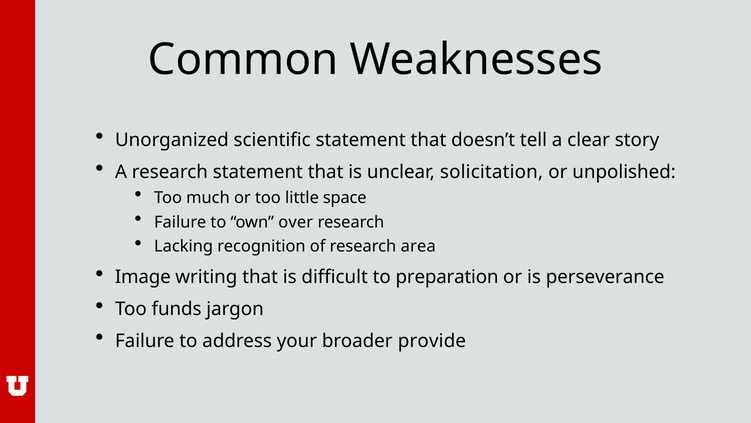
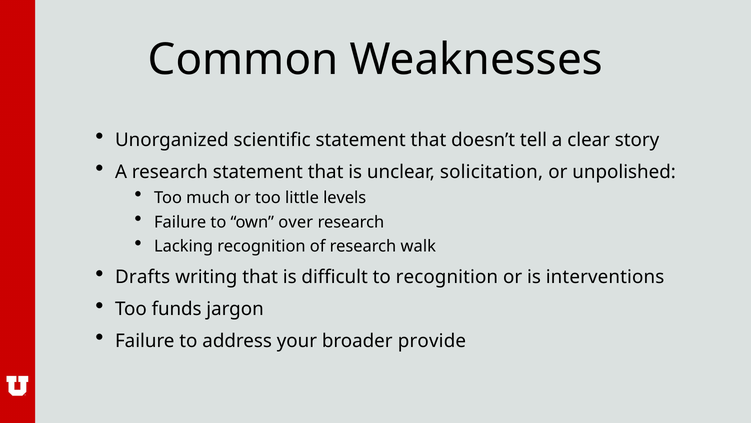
space: space -> levels (345, 197)
area: area -> walk (418, 246)
Image: Image -> Drafts (143, 277)
to preparation: preparation -> recognition (447, 277)
perseverance: perseverance -> interventions (605, 277)
